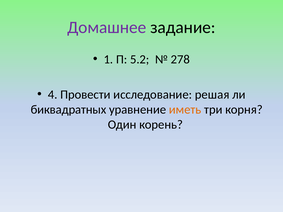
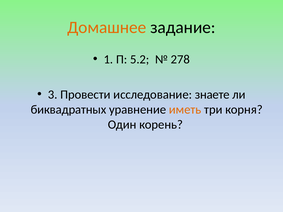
Домашнее colour: purple -> orange (107, 27)
4: 4 -> 3 (53, 95)
решая: решая -> знаете (212, 95)
